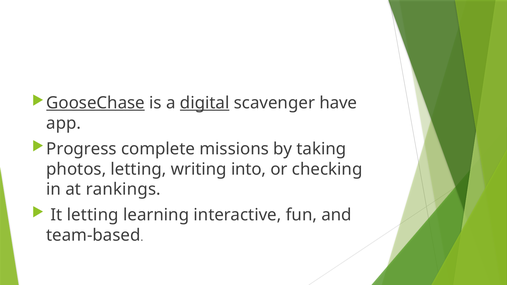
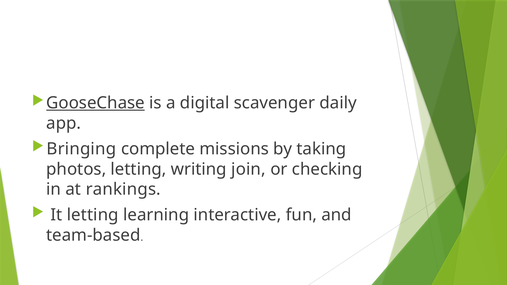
digital underline: present -> none (205, 103)
have: have -> daily (338, 103)
Progress: Progress -> Bringing (81, 149)
into: into -> join (248, 169)
